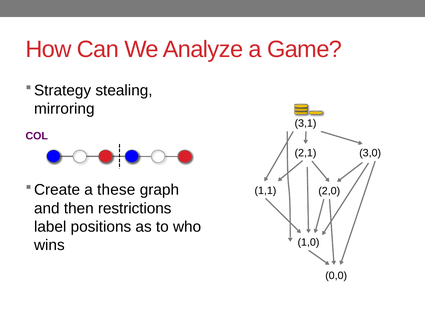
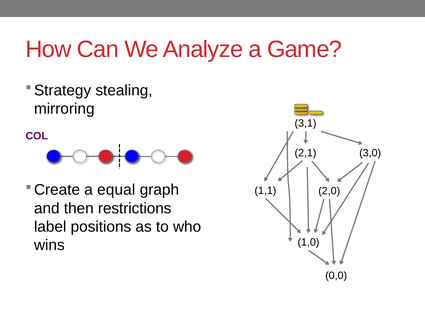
these: these -> equal (116, 190)
